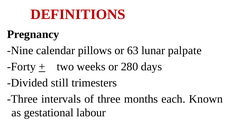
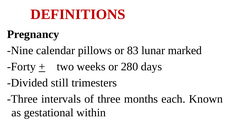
63: 63 -> 83 (133, 51)
palpate: palpate -> marked (185, 51)
labour: labour -> within (91, 113)
